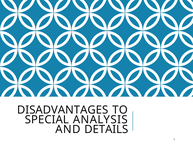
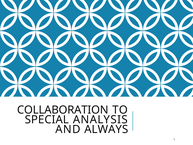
DISADVANTAGES: DISADVANTAGES -> COLLABORATION (63, 110)
DETAILS: DETAILS -> ALWAYS (106, 129)
